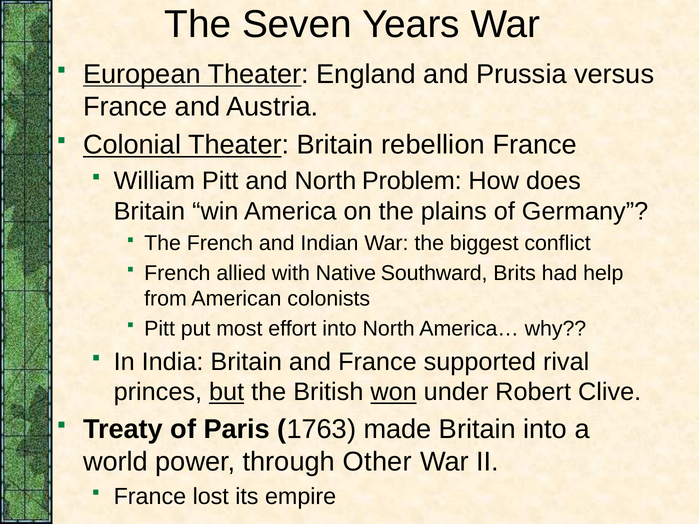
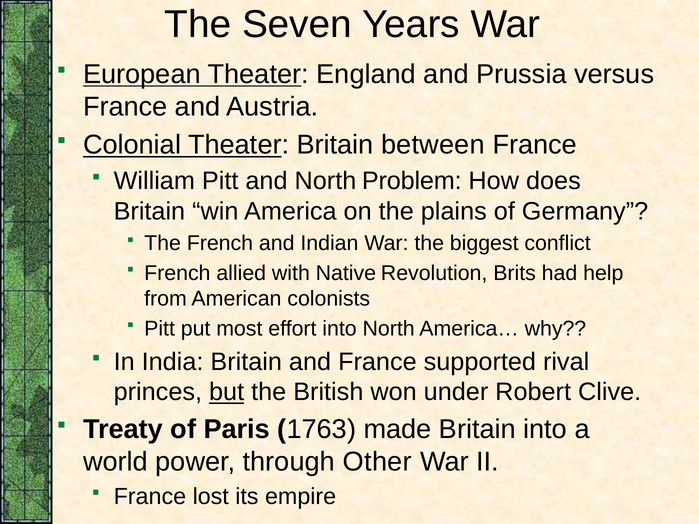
rebellion: rebellion -> between (433, 145)
Southward: Southward -> Revolution (434, 273)
won underline: present -> none (394, 392)
